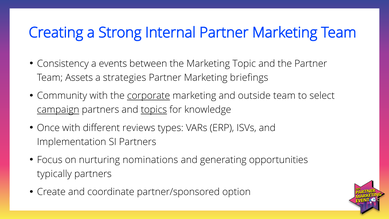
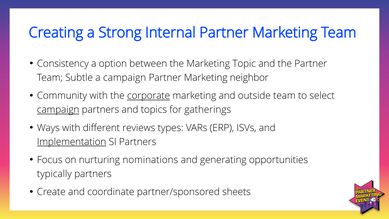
events: events -> option (113, 64)
Assets: Assets -> Subtle (79, 78)
a strategies: strategies -> campaign (125, 78)
briefings: briefings -> neighbor (249, 78)
topics underline: present -> none (154, 110)
knowledge: knowledge -> gatherings (208, 110)
Once: Once -> Ways (48, 128)
Implementation underline: none -> present (72, 142)
option: option -> sheets (237, 192)
